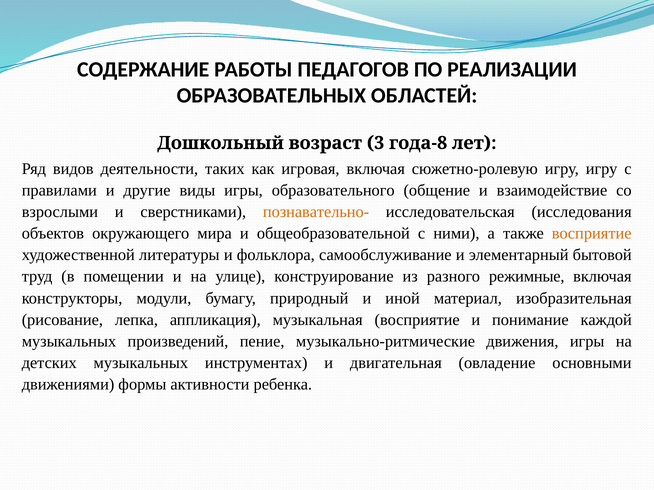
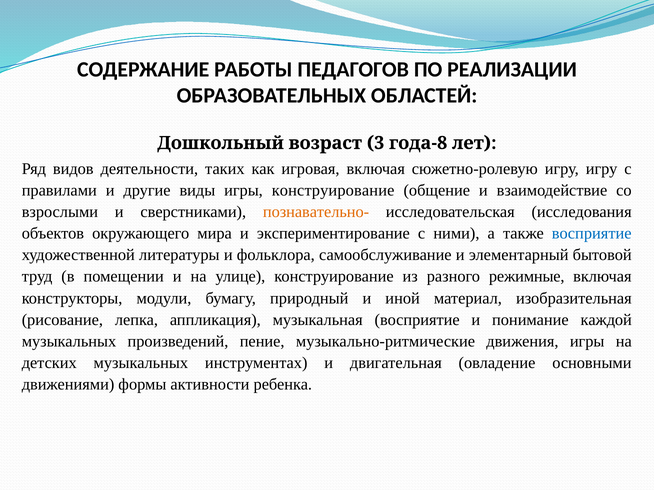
игры образовательного: образовательного -> конструирование (333, 191)
общеобразовательной: общеобразовательной -> экспериментирование (333, 234)
восприятие colour: orange -> blue (592, 234)
